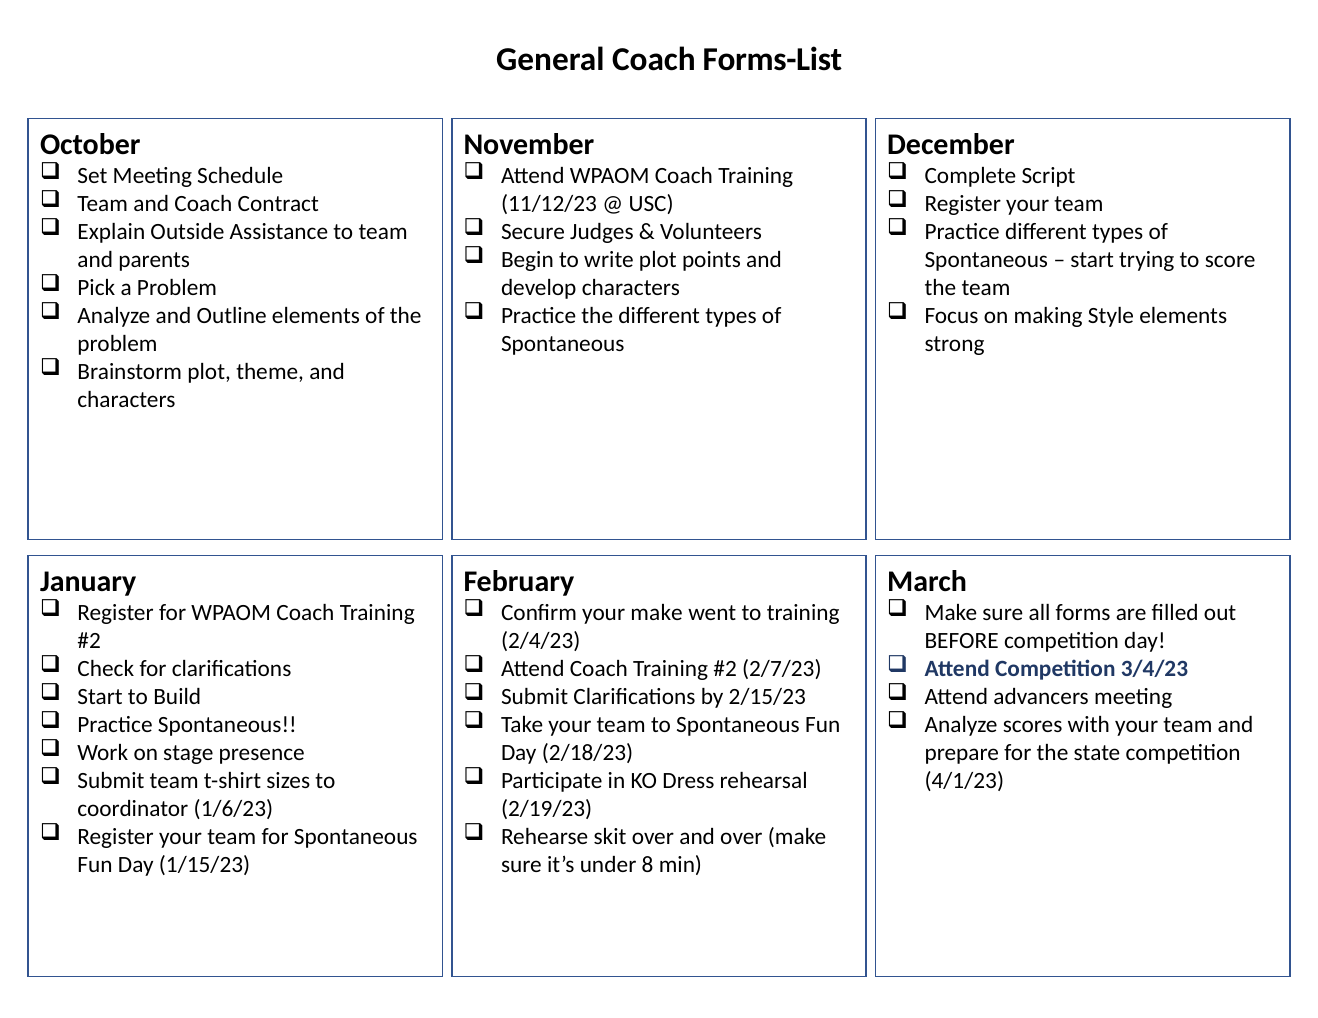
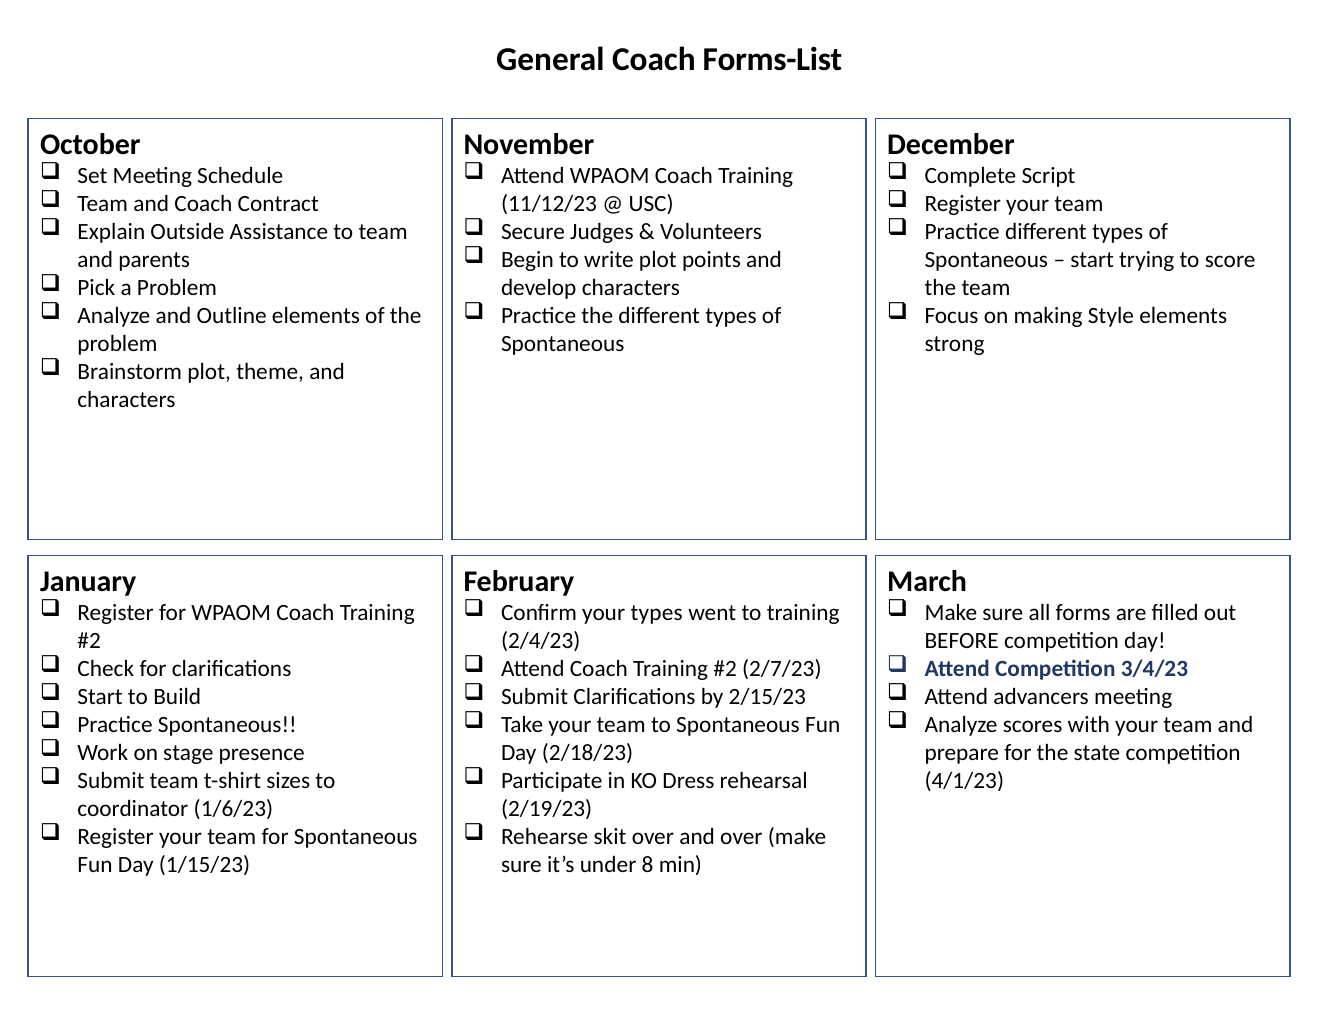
your make: make -> types (657, 613)
